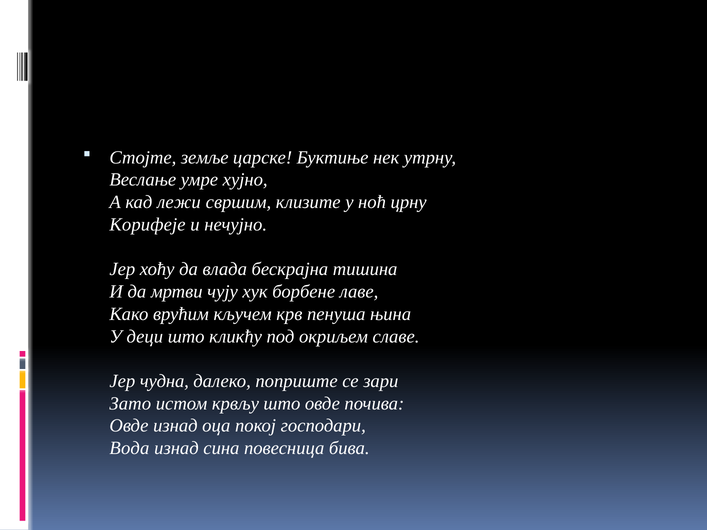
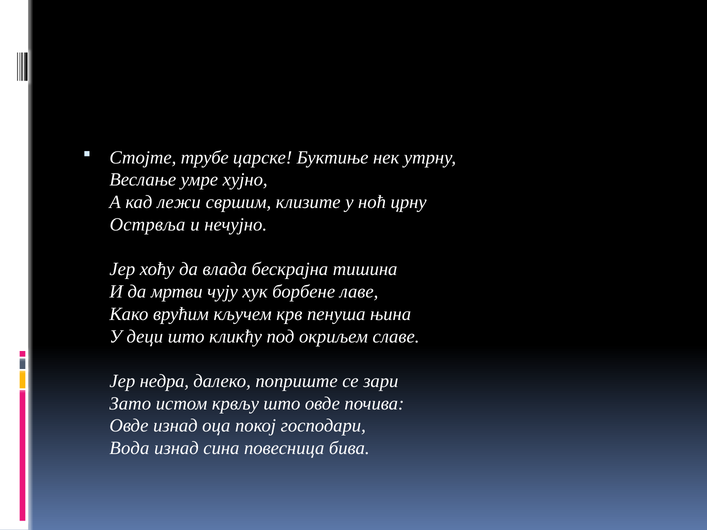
земље: земље -> трубе (205, 157)
Корифеје: Корифеје -> Острвља (147, 225)
чудна: чудна -> недра (164, 381)
